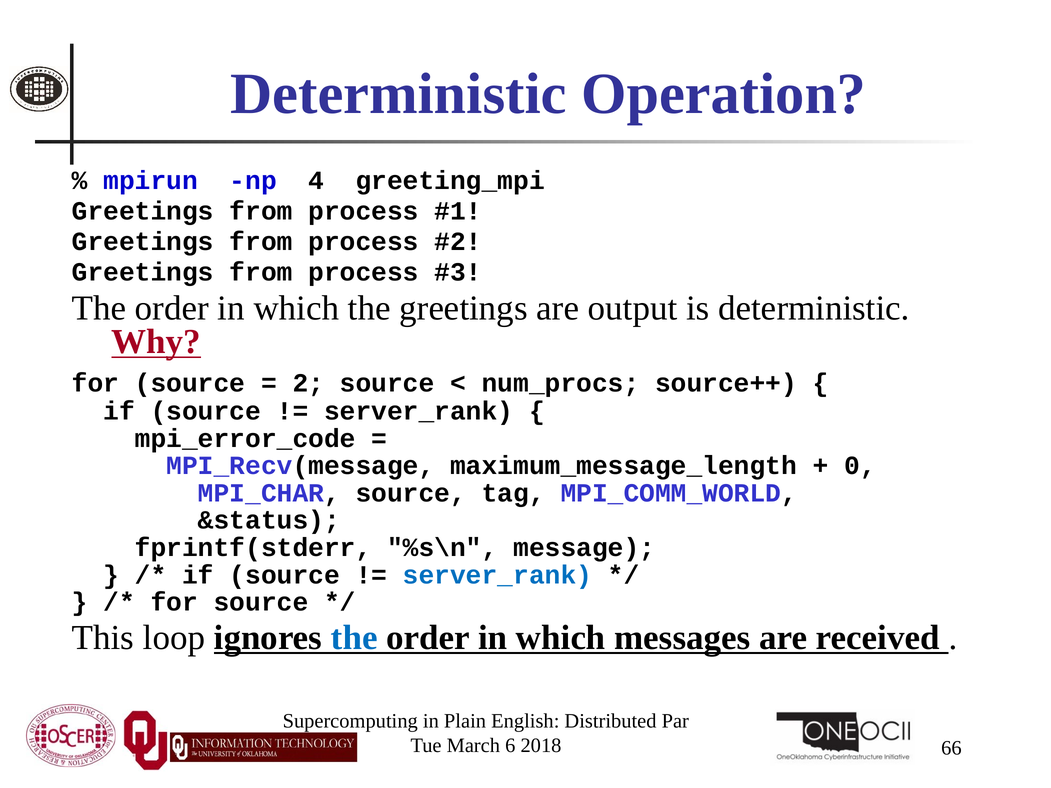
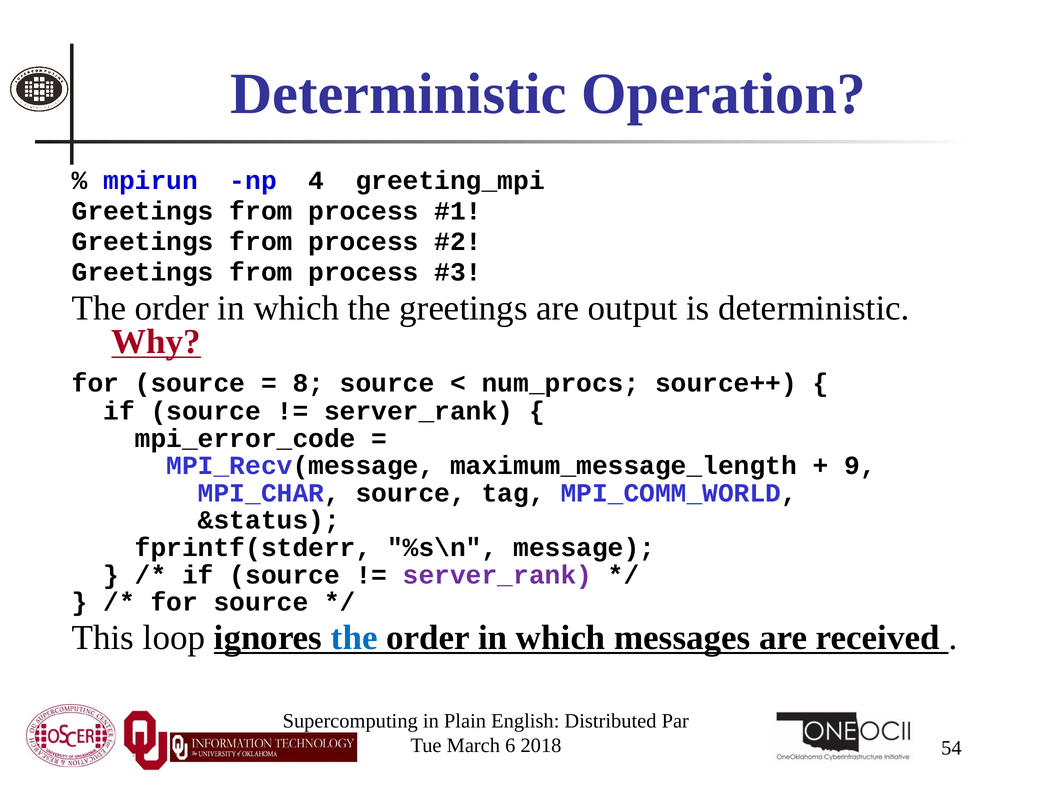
2: 2 -> 8 (308, 383)
0: 0 -> 9 (860, 466)
server_rank colour: blue -> purple (497, 575)
66: 66 -> 54 (951, 748)
